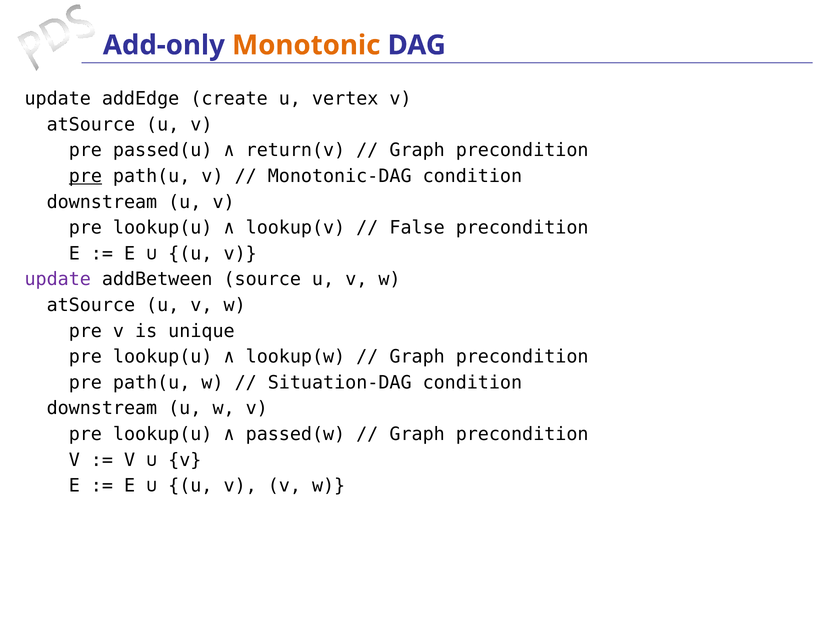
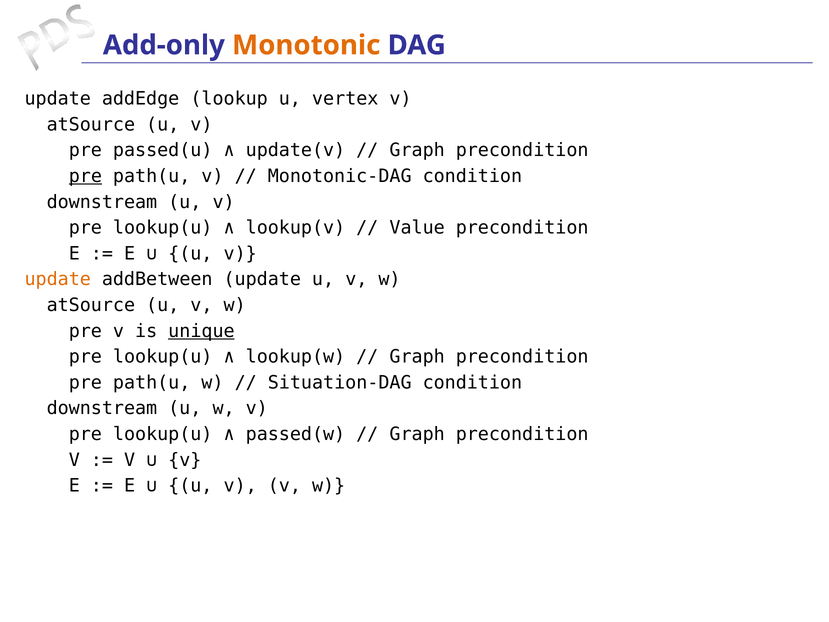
create: create -> lookup (229, 99)
return(v: return(v -> update(v (295, 150)
False: False -> Value (417, 228)
update colour: purple -> orange (58, 279)
addBetween source: source -> update (262, 279)
unique underline: none -> present (201, 331)
